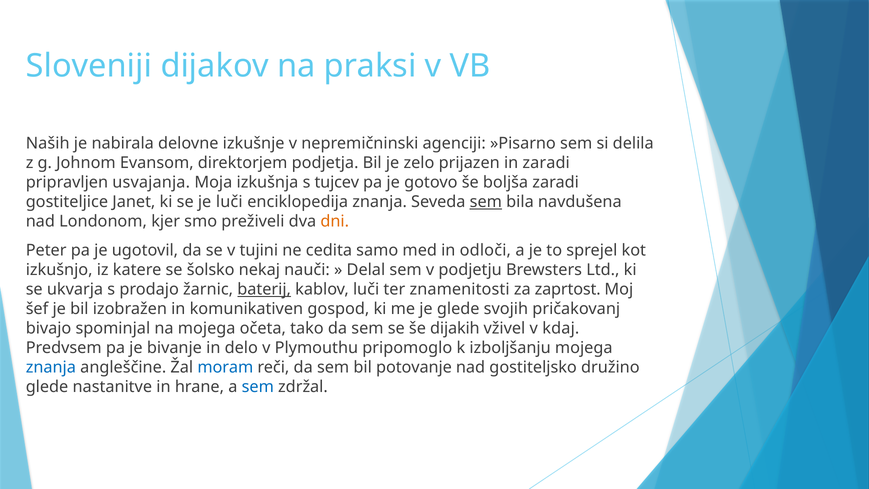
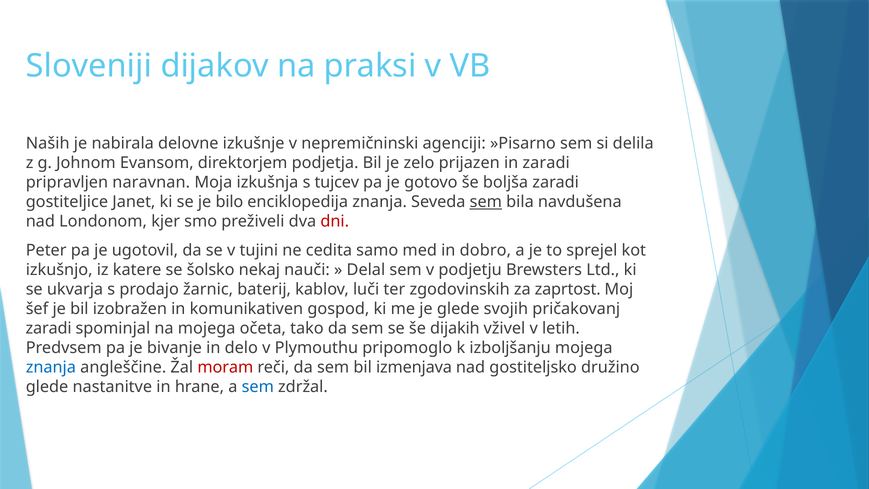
usvajanja: usvajanja -> naravnan (151, 182)
je luči: luči -> bilo (229, 202)
dni colour: orange -> red (335, 221)
odloči: odloči -> dobro (485, 250)
baterij underline: present -> none (264, 289)
znamenitosti: znamenitosti -> zgodovinskih (460, 289)
bivajo: bivajo -> zaradi (49, 328)
kdaj: kdaj -> letih (561, 328)
moram colour: blue -> red (225, 367)
potovanje: potovanje -> izmenjava (414, 367)
